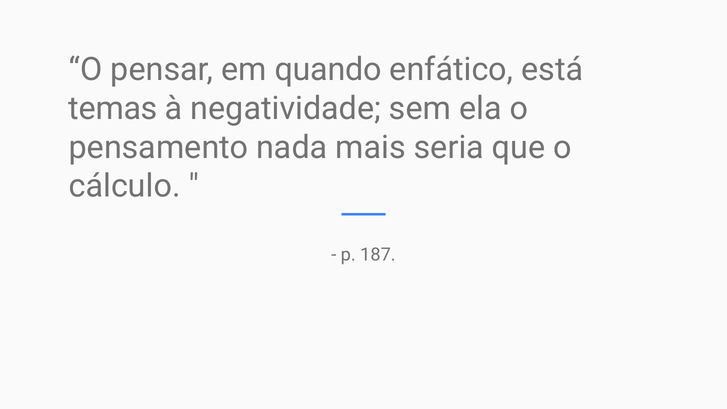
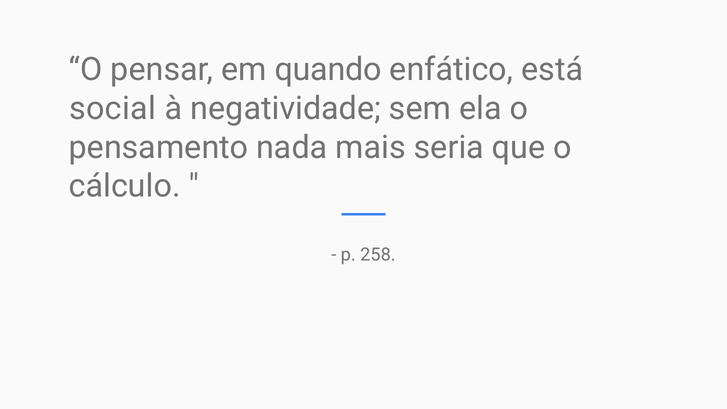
temas: temas -> social (113, 109)
187: 187 -> 258 (378, 255)
